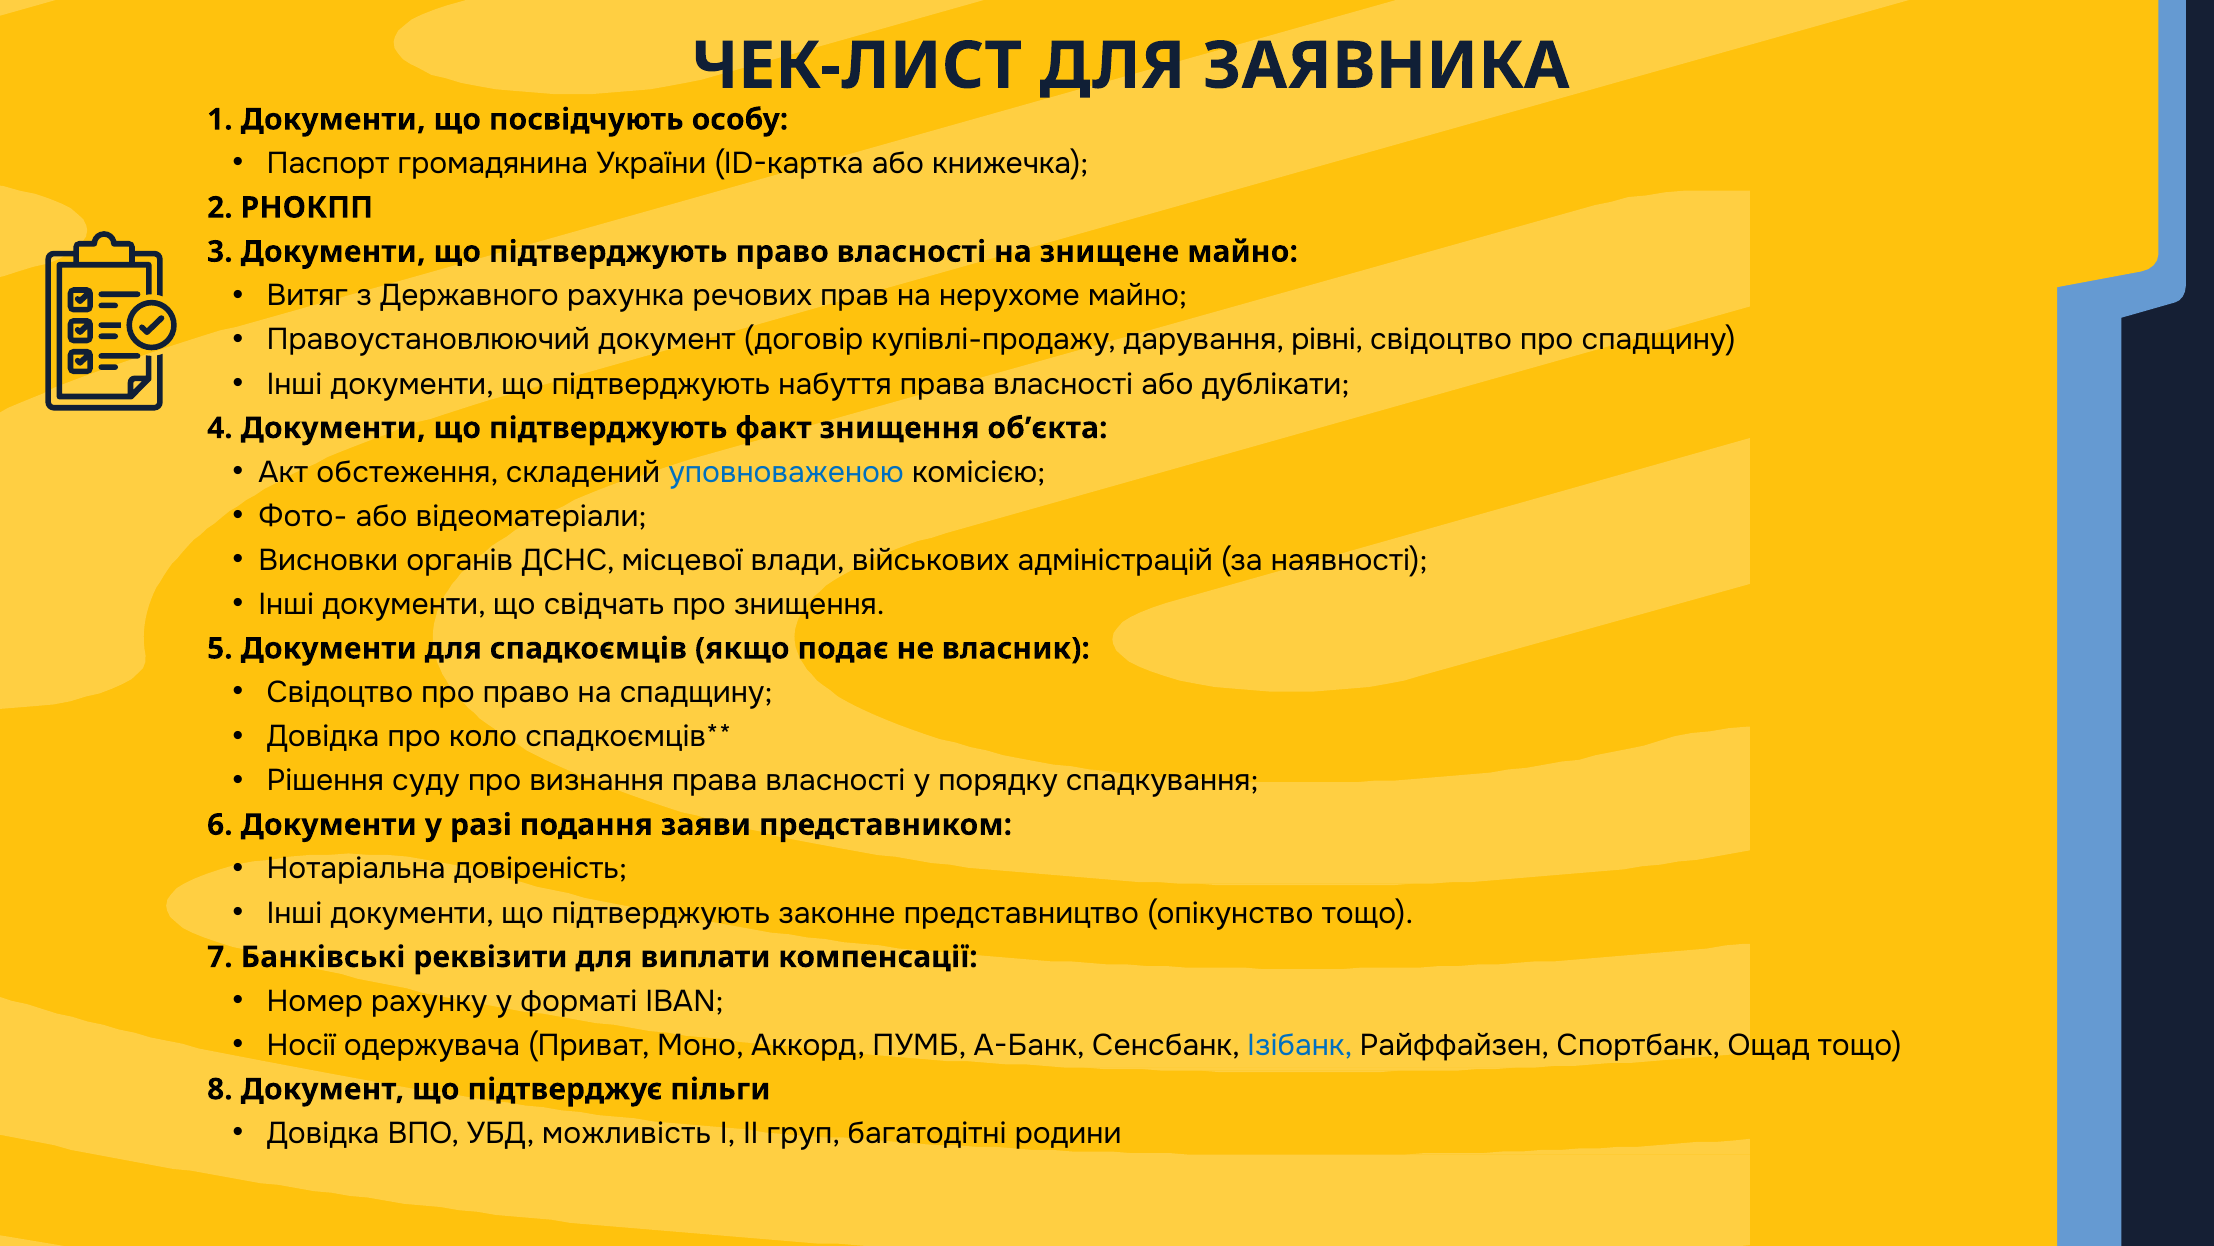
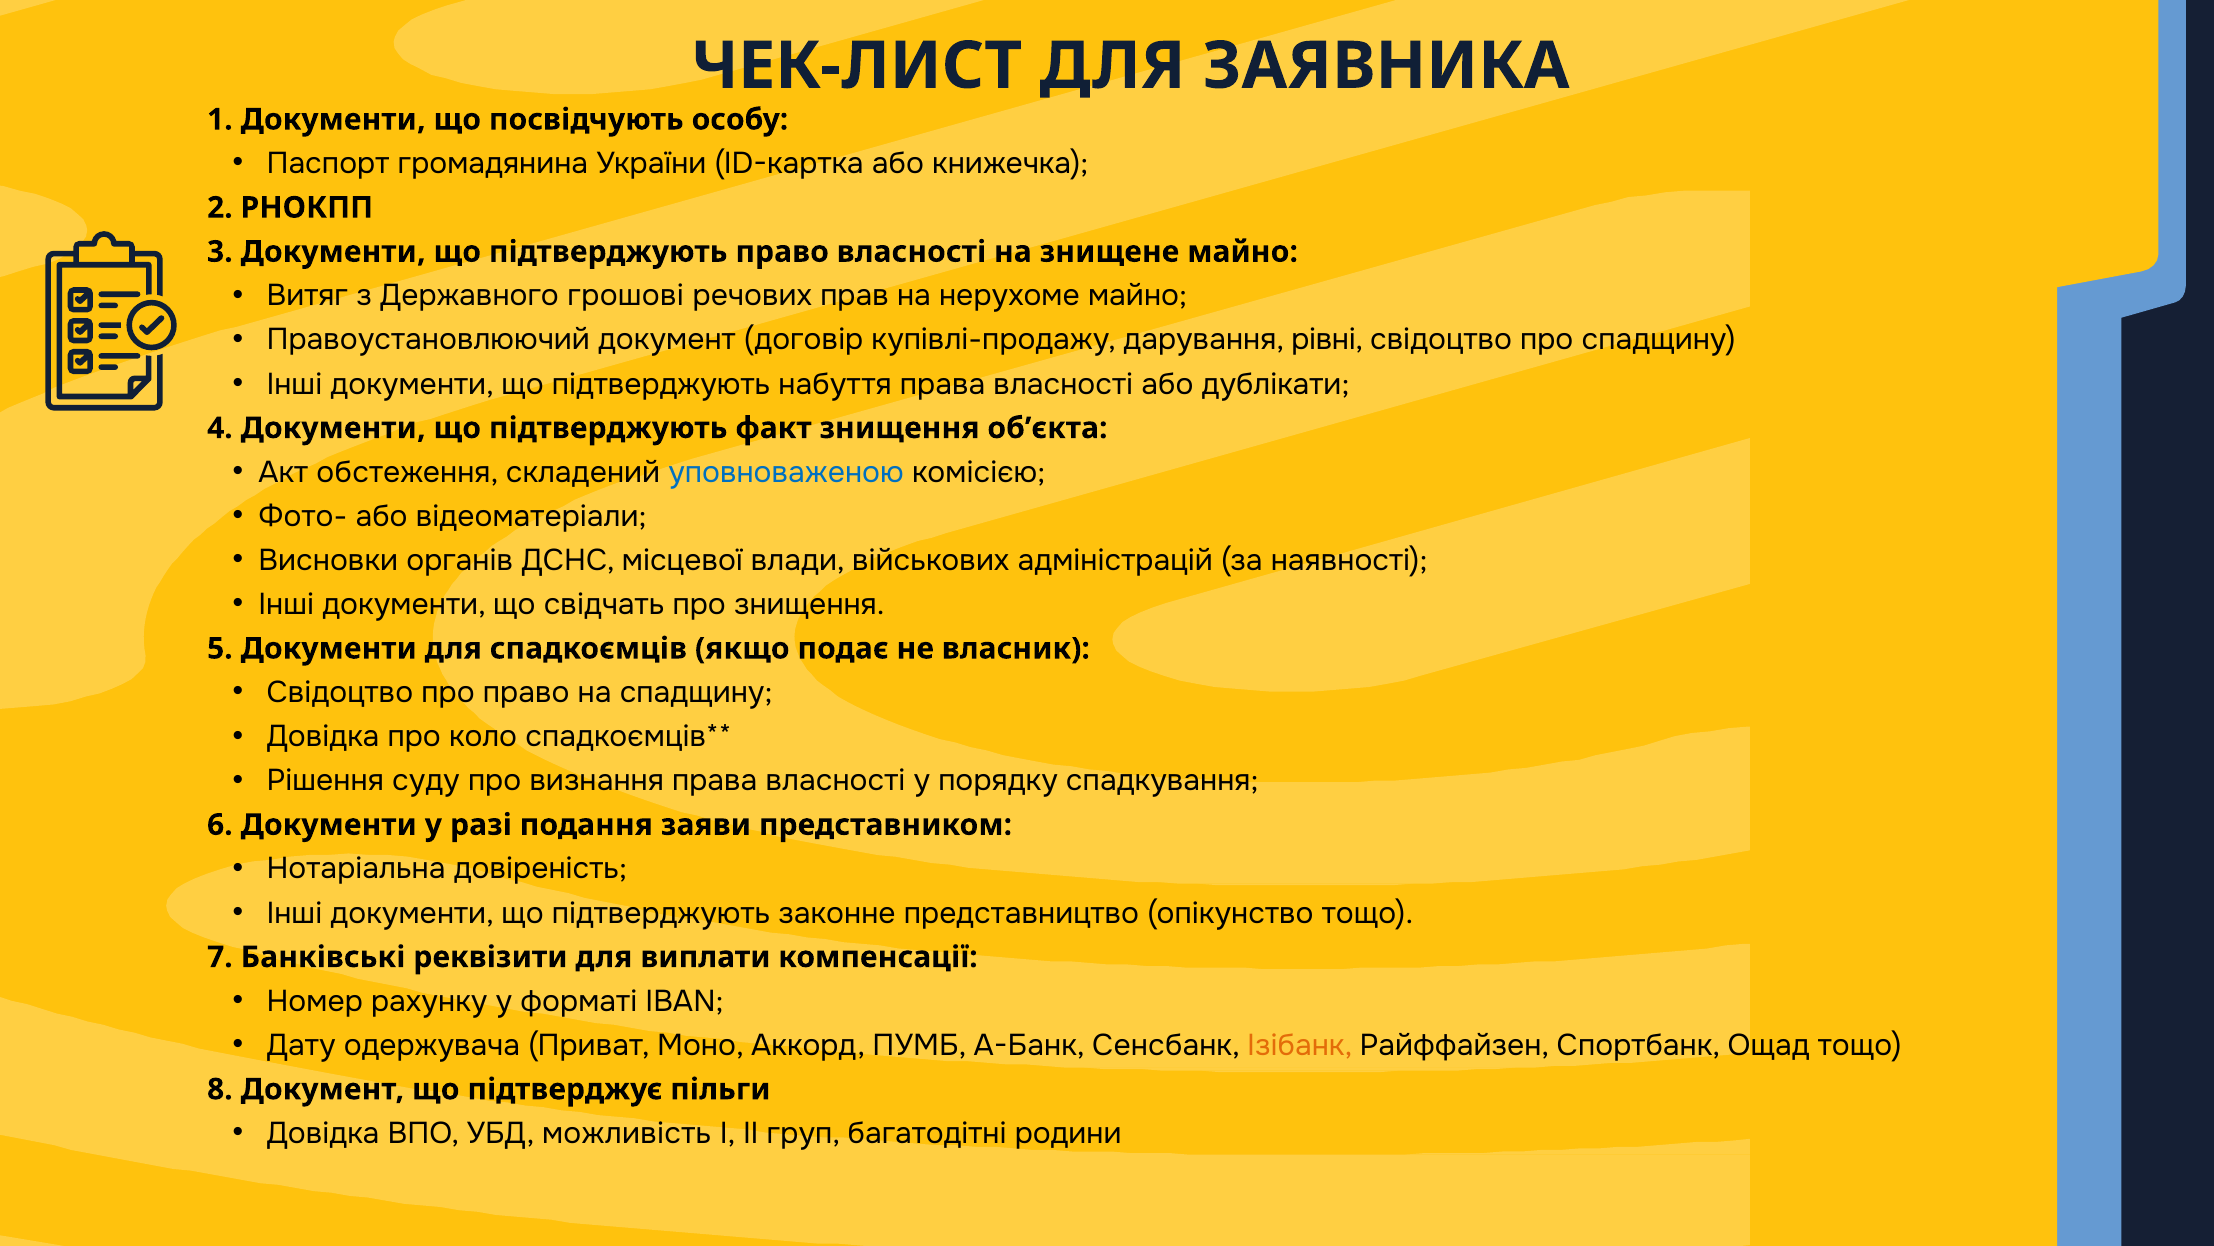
рахунка: рахунка -> грошові (626, 296)
Носії: Носії -> Дату (301, 1045)
Ізібанк colour: blue -> orange (1300, 1045)
